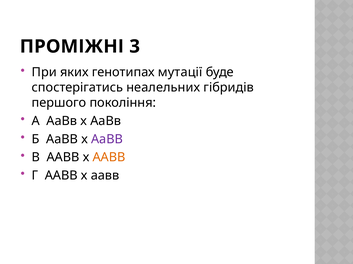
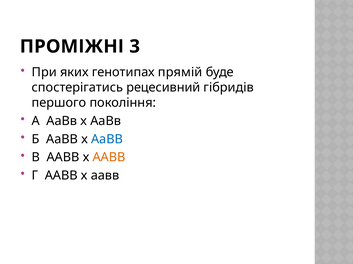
мутації: мутації -> прямій (180, 72)
неалельних: неалельних -> рецесивний (163, 88)
АаВВ colour: purple -> blue (107, 139)
